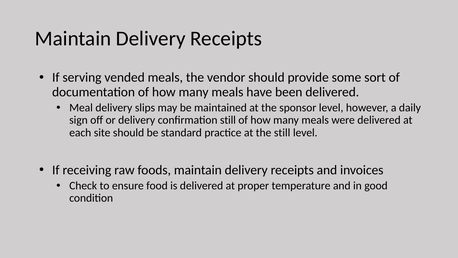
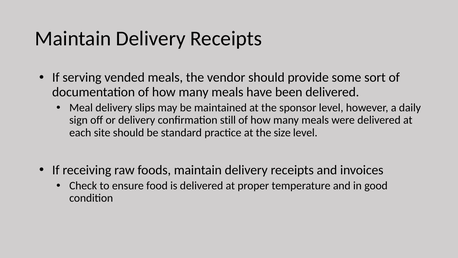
the still: still -> size (282, 132)
